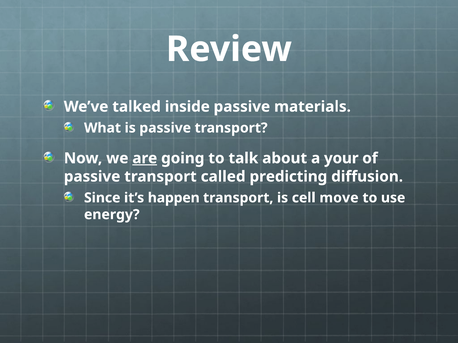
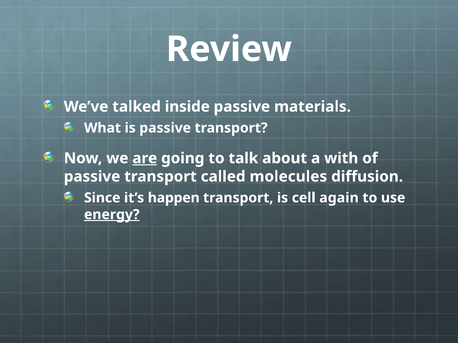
your: your -> with (341, 158)
predicting: predicting -> molecules (288, 177)
move: move -> again (339, 198)
energy underline: none -> present (112, 215)
